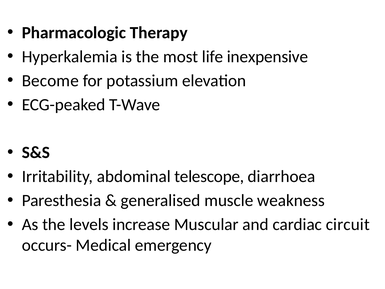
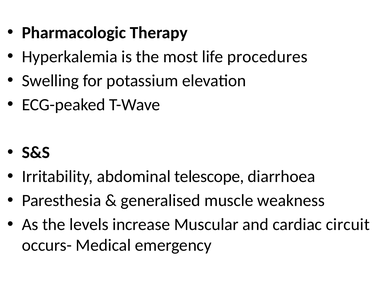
inexpensive: inexpensive -> procedures (267, 57)
Become: Become -> Swelling (50, 81)
